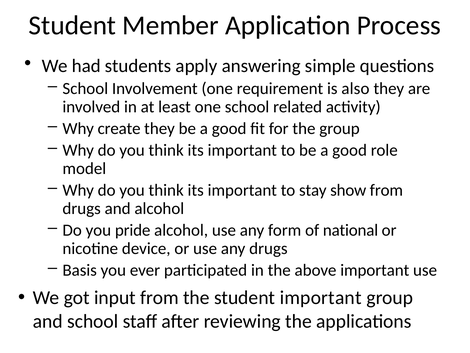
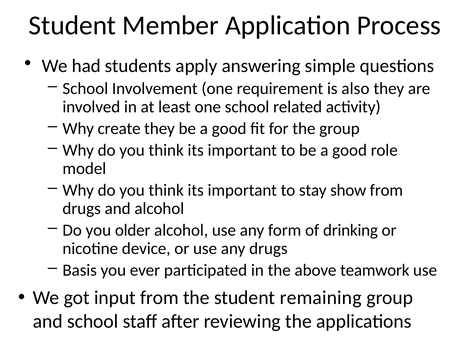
pride: pride -> older (133, 230)
national: national -> drinking (351, 230)
above important: important -> teamwork (375, 270)
student important: important -> remaining (321, 297)
